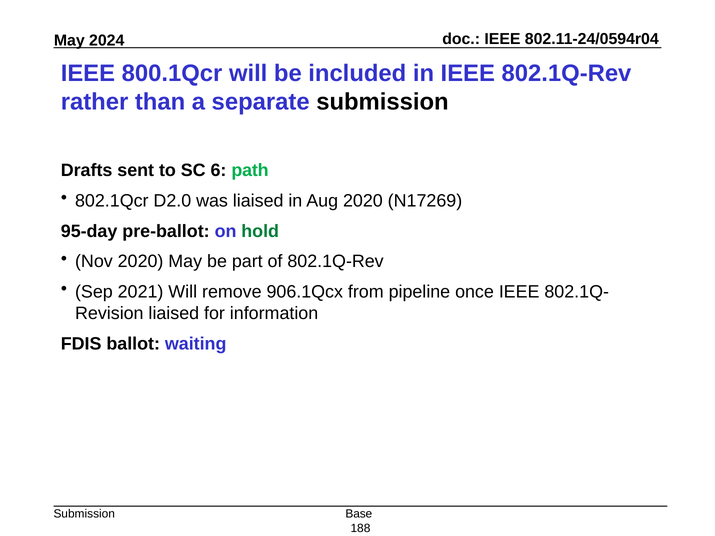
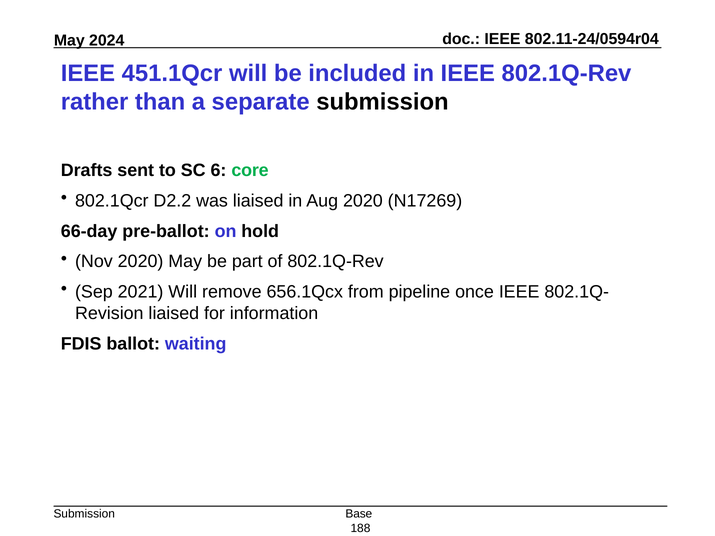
800.1Qcr: 800.1Qcr -> 451.1Qcr (172, 73)
path: path -> core (250, 170)
D2.0: D2.0 -> D2.2 (172, 201)
95-day: 95-day -> 66-day (89, 231)
hold colour: green -> black (260, 231)
906.1Qcx: 906.1Qcx -> 656.1Qcx (305, 292)
